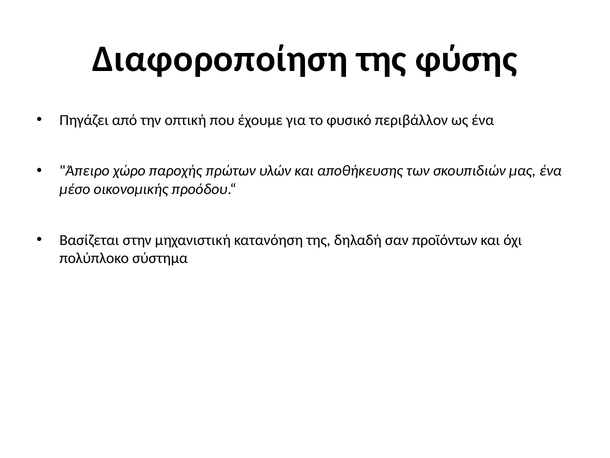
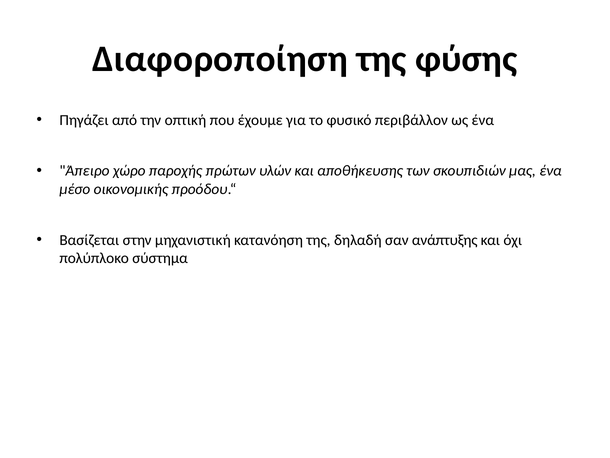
προϊόντων: προϊόντων -> ανάπτυξης (445, 240)
